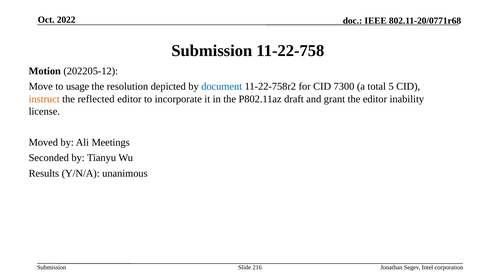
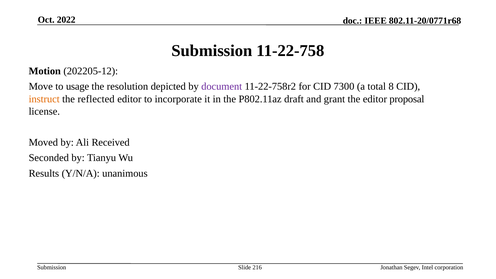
document colour: blue -> purple (222, 87)
5: 5 -> 8 (391, 87)
inability: inability -> proposal (407, 99)
Meetings: Meetings -> Received (111, 142)
